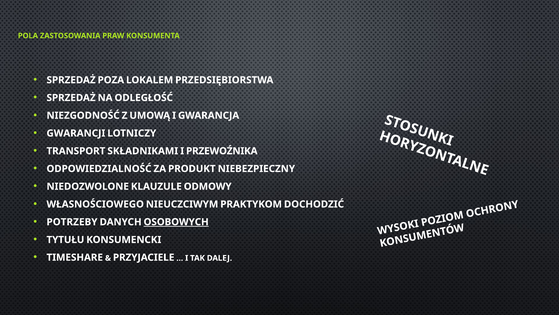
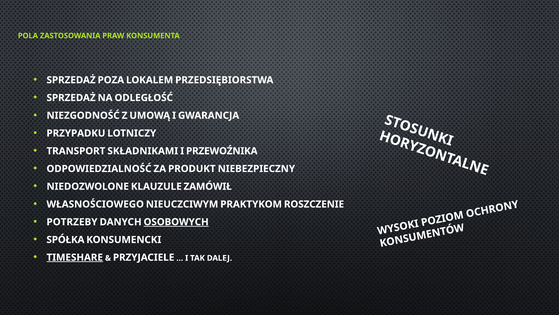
GWARANCJI: GWARANCJI -> PRZYPADKU (76, 133)
ODMOWY: ODMOWY -> ZAMÓWIŁ (208, 186)
DOCHODZIĆ: DOCHODZIĆ -> ROSZCZENIE (314, 204)
TYTUŁU: TYTUŁU -> SPÓŁKA (65, 239)
TIMESHARE underline: none -> present (75, 257)
